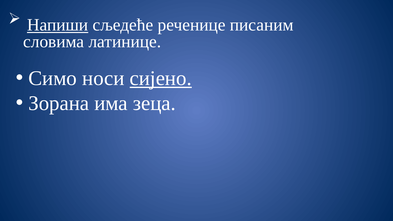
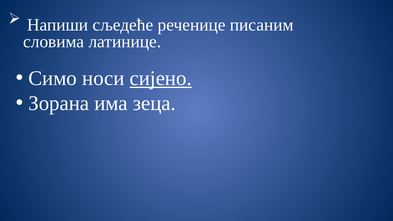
Напиши underline: present -> none (58, 25)
